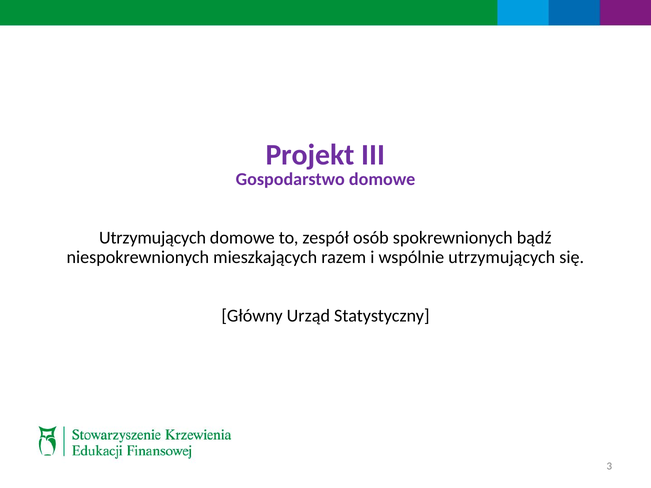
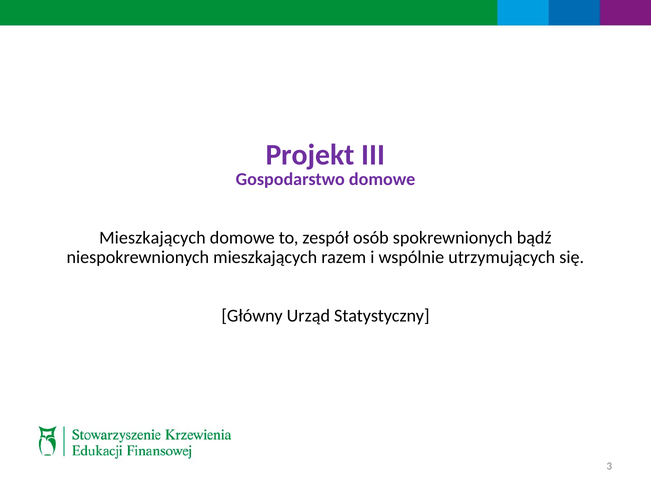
Utrzymujących: Utrzymujących -> Mieszkających (152, 238)
